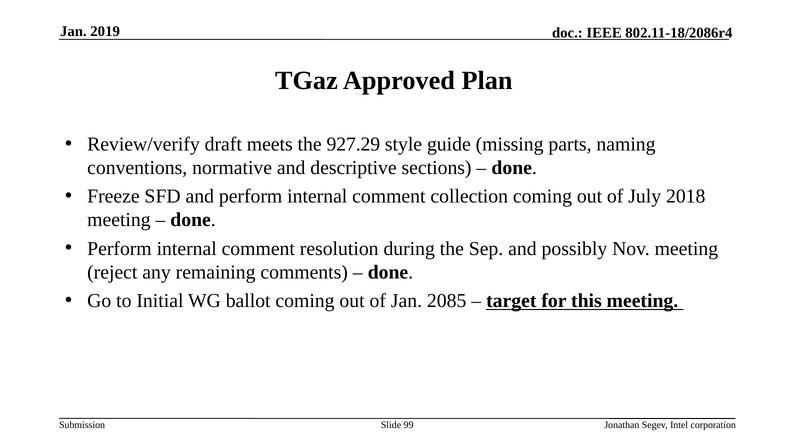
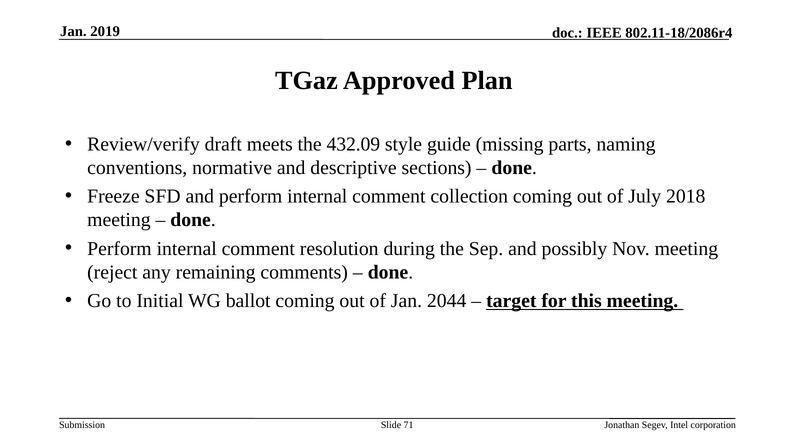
927.29: 927.29 -> 432.09 (353, 144)
2085: 2085 -> 2044 (447, 301)
99: 99 -> 71 (409, 425)
